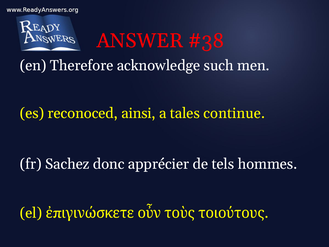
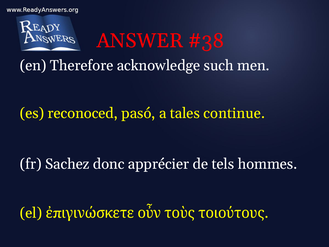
ainsi: ainsi -> pasó (138, 113)
